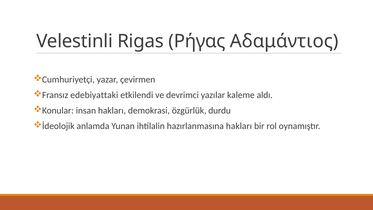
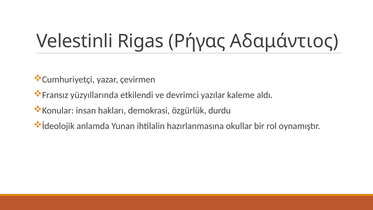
edebiyattaki: edebiyattaki -> yüzyıllarında (94, 95)
hazırlanmasına hakları: hakları -> okullar (239, 126)
